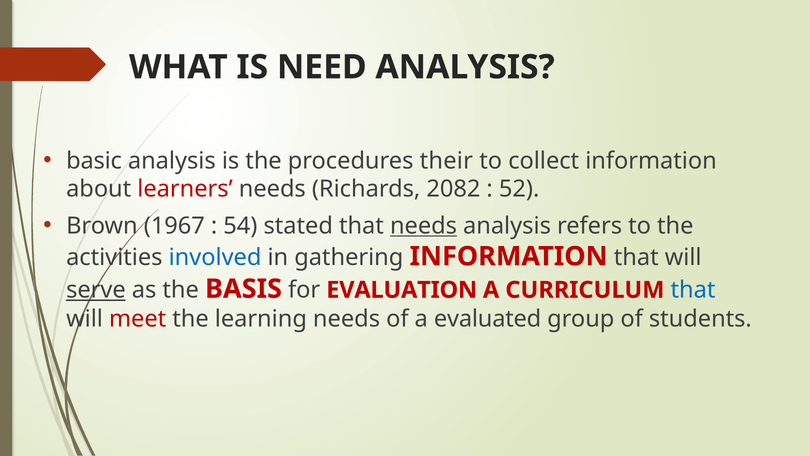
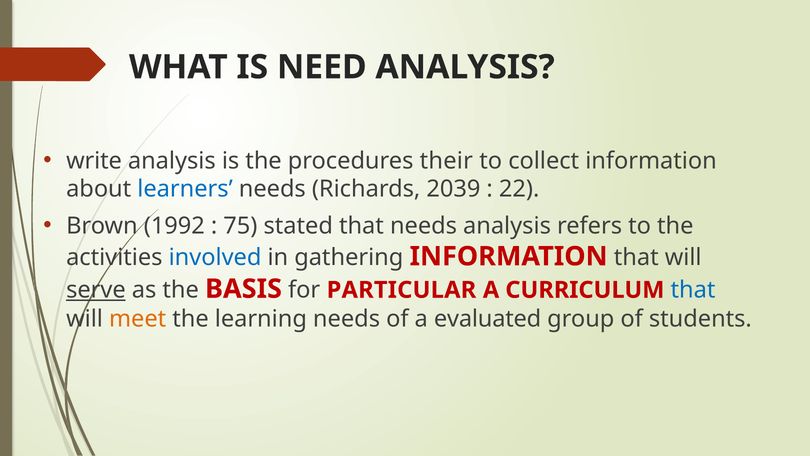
basic: basic -> write (94, 161)
learners colour: red -> blue (185, 189)
2082: 2082 -> 2039 (453, 189)
52: 52 -> 22 (519, 189)
1967: 1967 -> 1992 (174, 226)
54: 54 -> 75 (240, 226)
needs underline: present -> none (424, 226)
EVALUATION: EVALUATION -> PARTICULAR (401, 290)
meet colour: red -> orange (138, 319)
